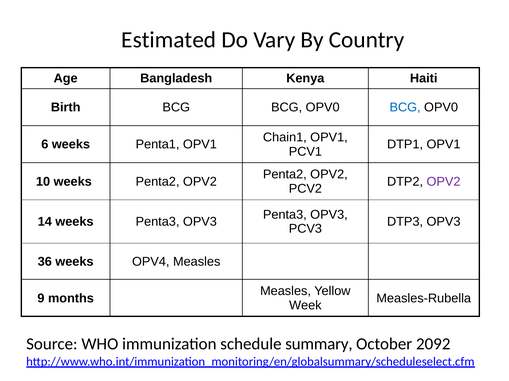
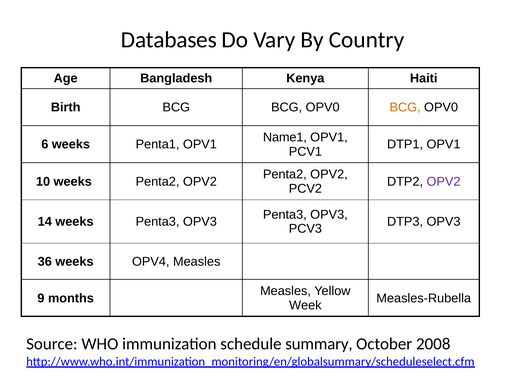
Estimated: Estimated -> Databases (169, 40)
BCG colour: blue -> orange (405, 108)
Chain1: Chain1 -> Name1 (285, 138)
2092: 2092 -> 2008 (433, 345)
